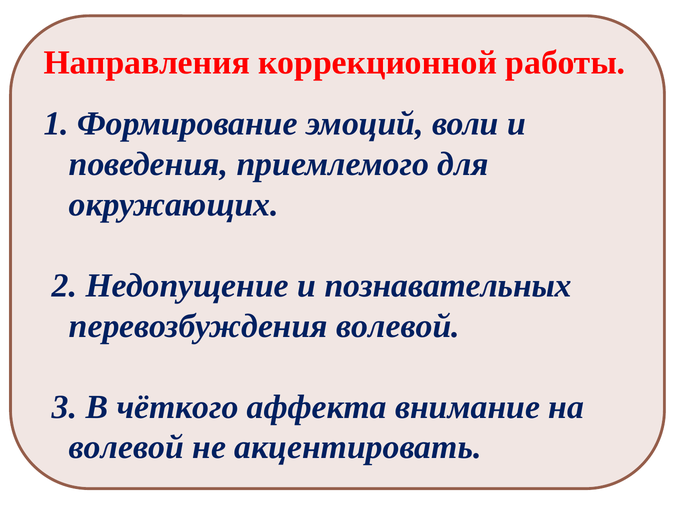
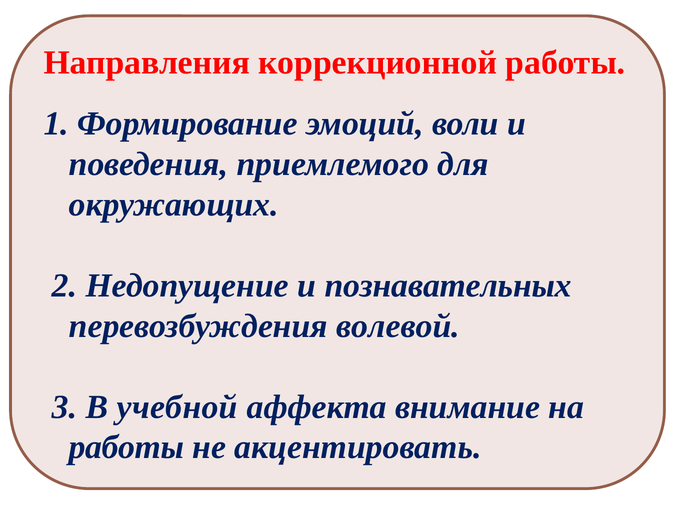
чёткого: чёткого -> учебной (177, 407)
волевой: волевой -> работы (127, 448)
